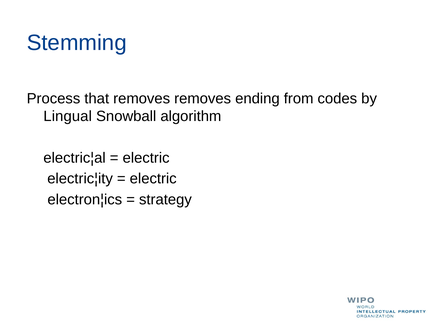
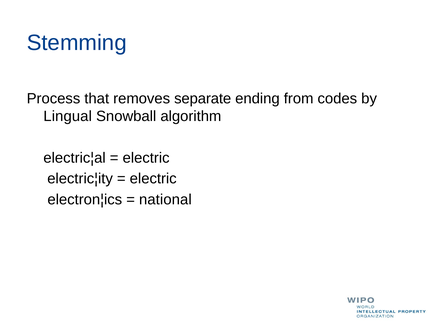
removes removes: removes -> separate (203, 98)
strategy: strategy -> national (165, 199)
